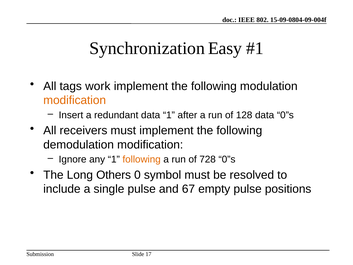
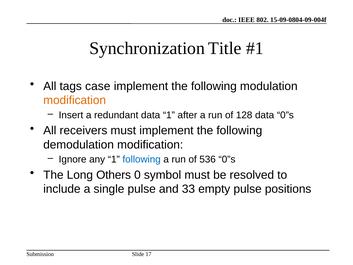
Easy: Easy -> Title (225, 48)
work: work -> case (98, 86)
following colour: orange -> blue (142, 159)
728: 728 -> 536 (208, 159)
67: 67 -> 33 (188, 189)
